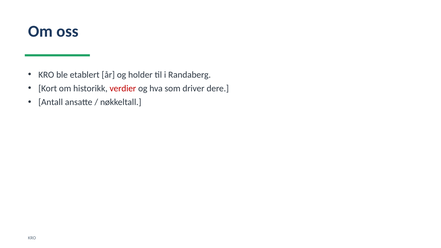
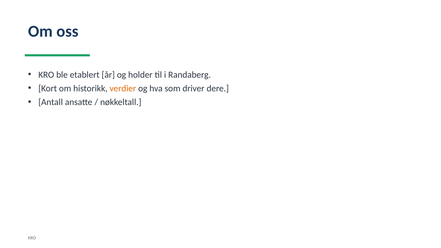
verdier colour: red -> orange (123, 88)
